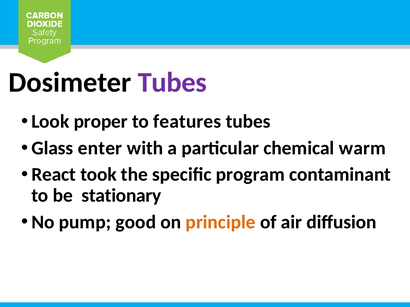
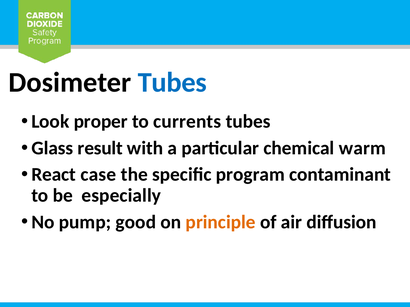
Tubes colour: purple -> blue (172, 82)
features: features -> currents (187, 122)
enter: enter -> result (100, 148)
took: took -> case (98, 175)
stationary: stationary -> especially (121, 196)
